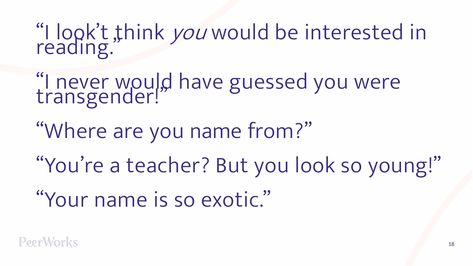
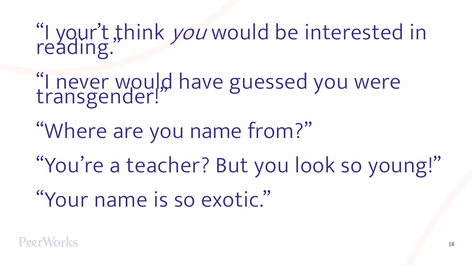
look’t: look’t -> your’t (83, 32)
